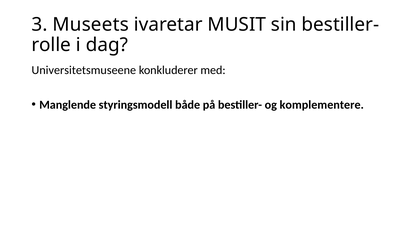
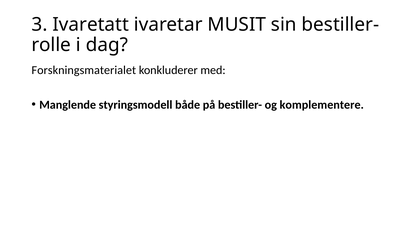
Museets: Museets -> Ivaretatt (91, 25)
Universitetsmuseene: Universitetsmuseene -> Forskningsmaterialet (84, 70)
